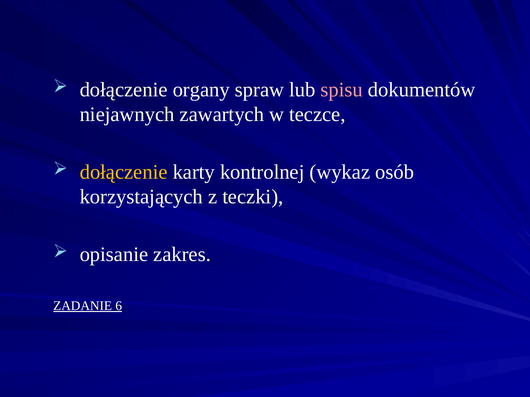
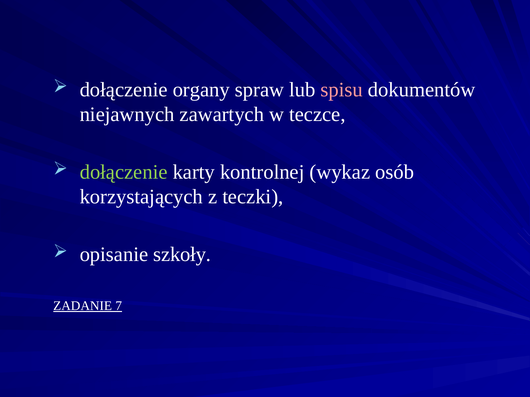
dołączenie colour: yellow -> light green (124, 172)
zakres: zakres -> szkoły (182, 255)
6: 6 -> 7 (119, 306)
